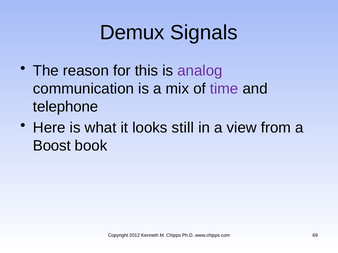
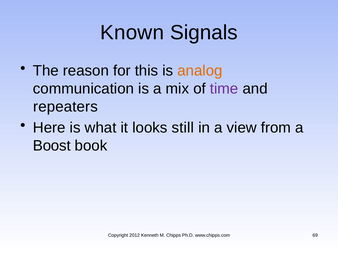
Demux: Demux -> Known (132, 33)
analog colour: purple -> orange (200, 71)
telephone: telephone -> repeaters (65, 107)
